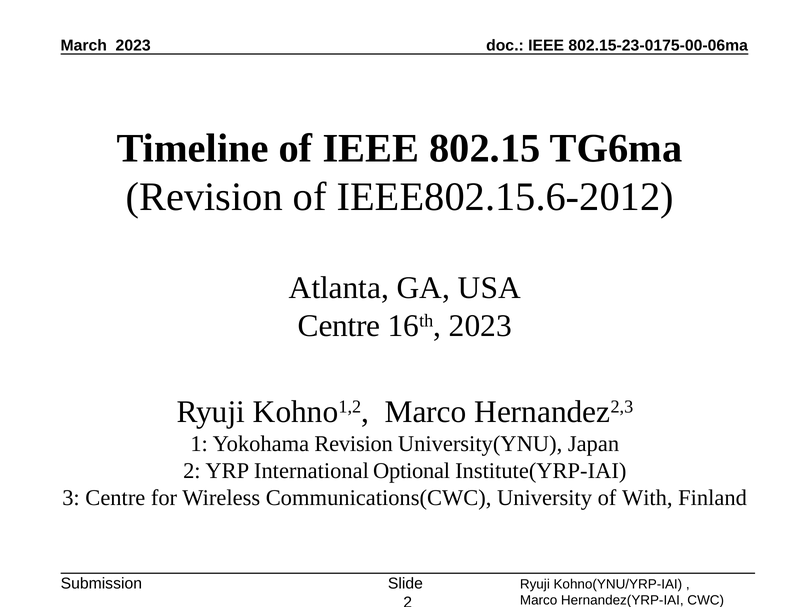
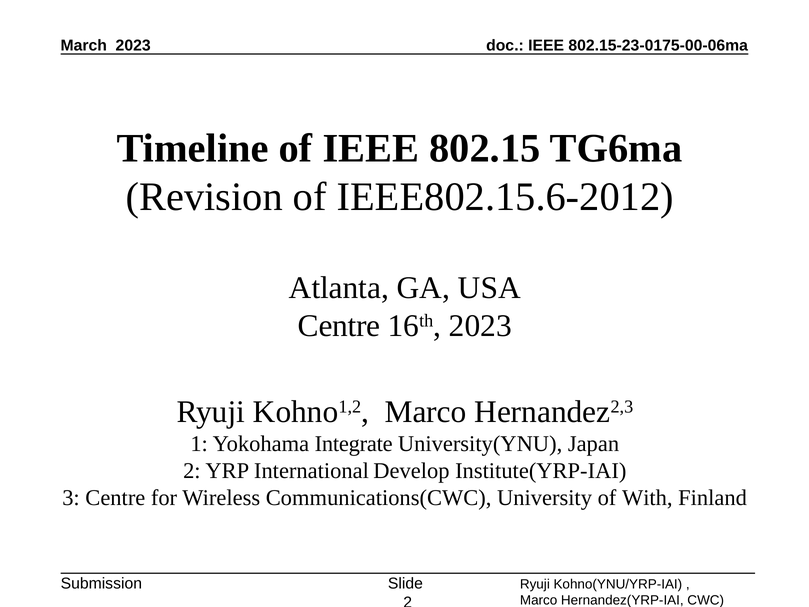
Yokohama Revision: Revision -> Integrate (354, 444)
Optional: Optional -> Develop (411, 471)
